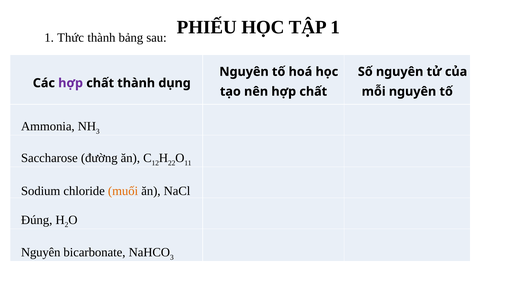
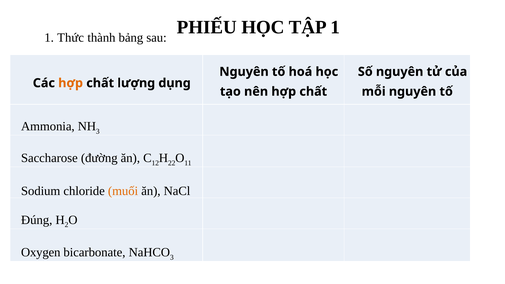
hợp colour: purple -> orange (71, 83)
chất thành: thành -> lượng (136, 83)
Nguyên: Nguyên -> Oxygen (41, 252)
